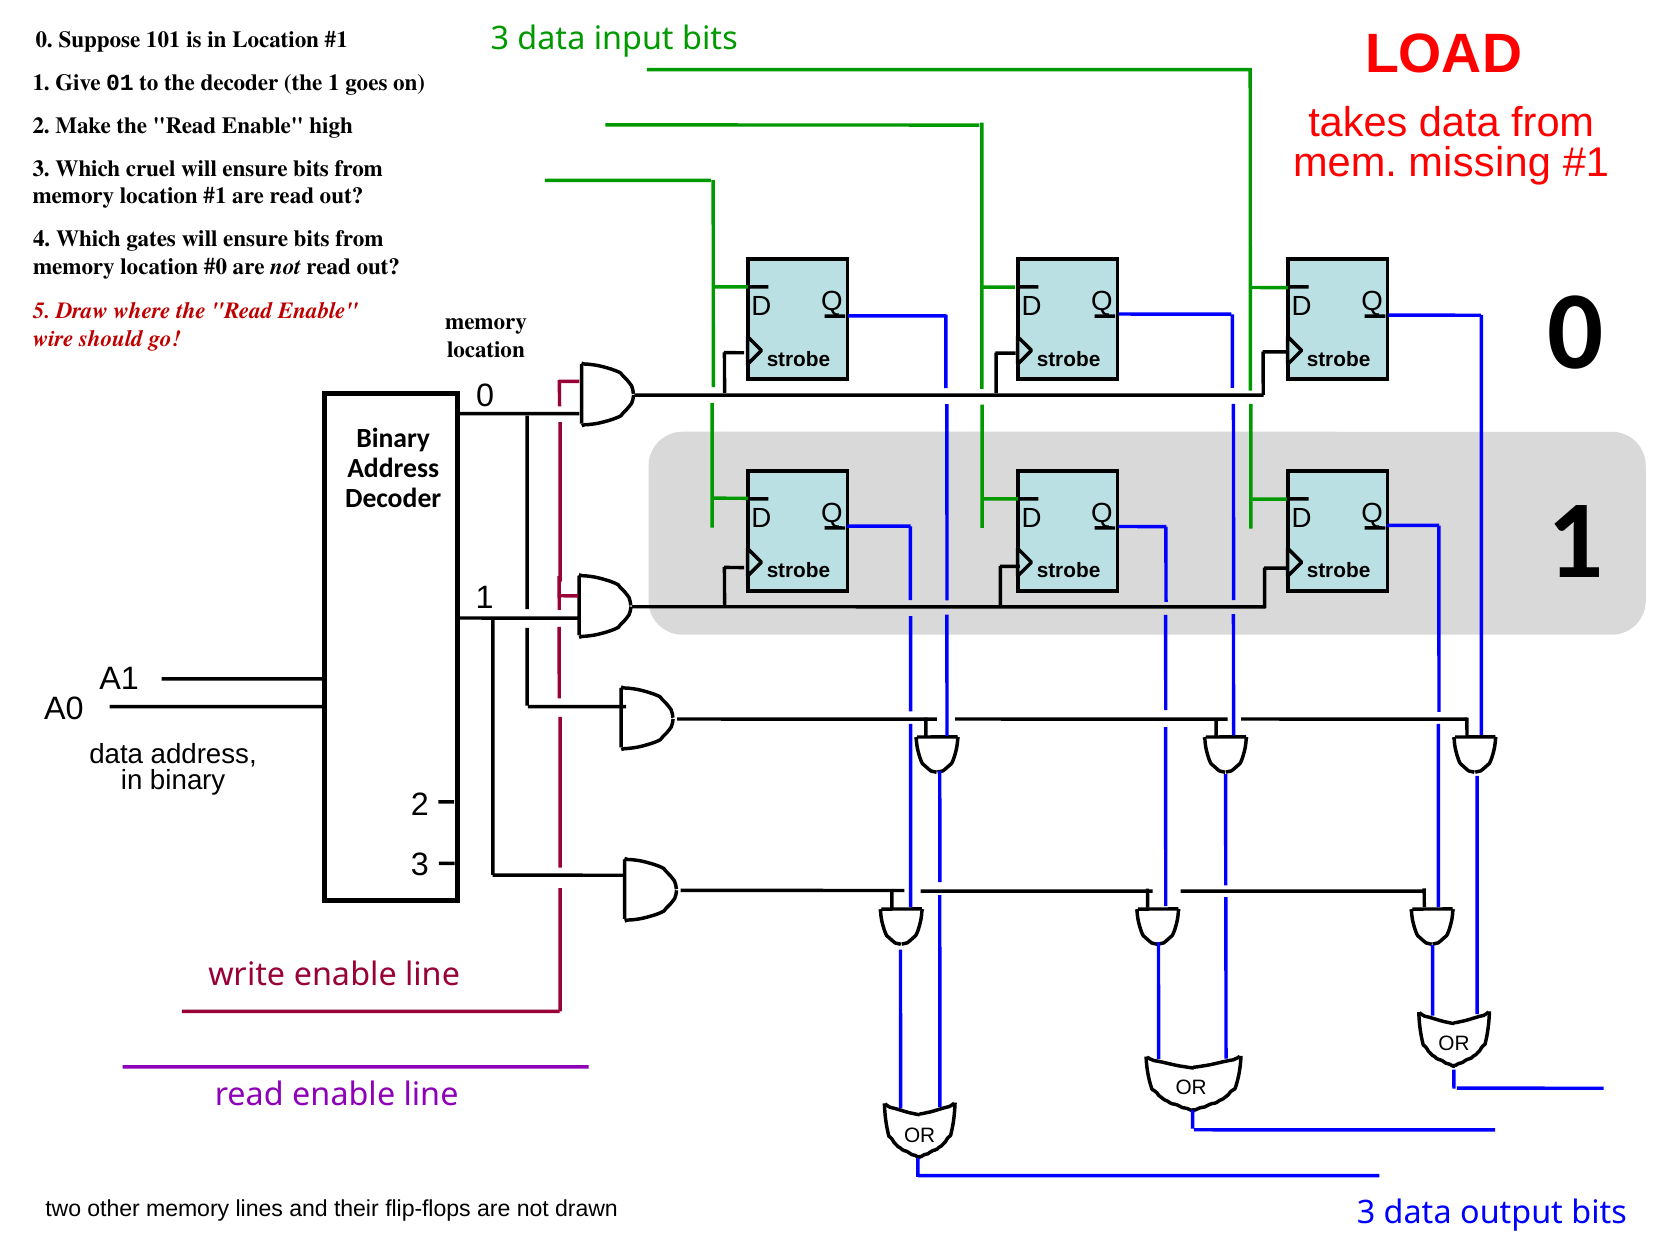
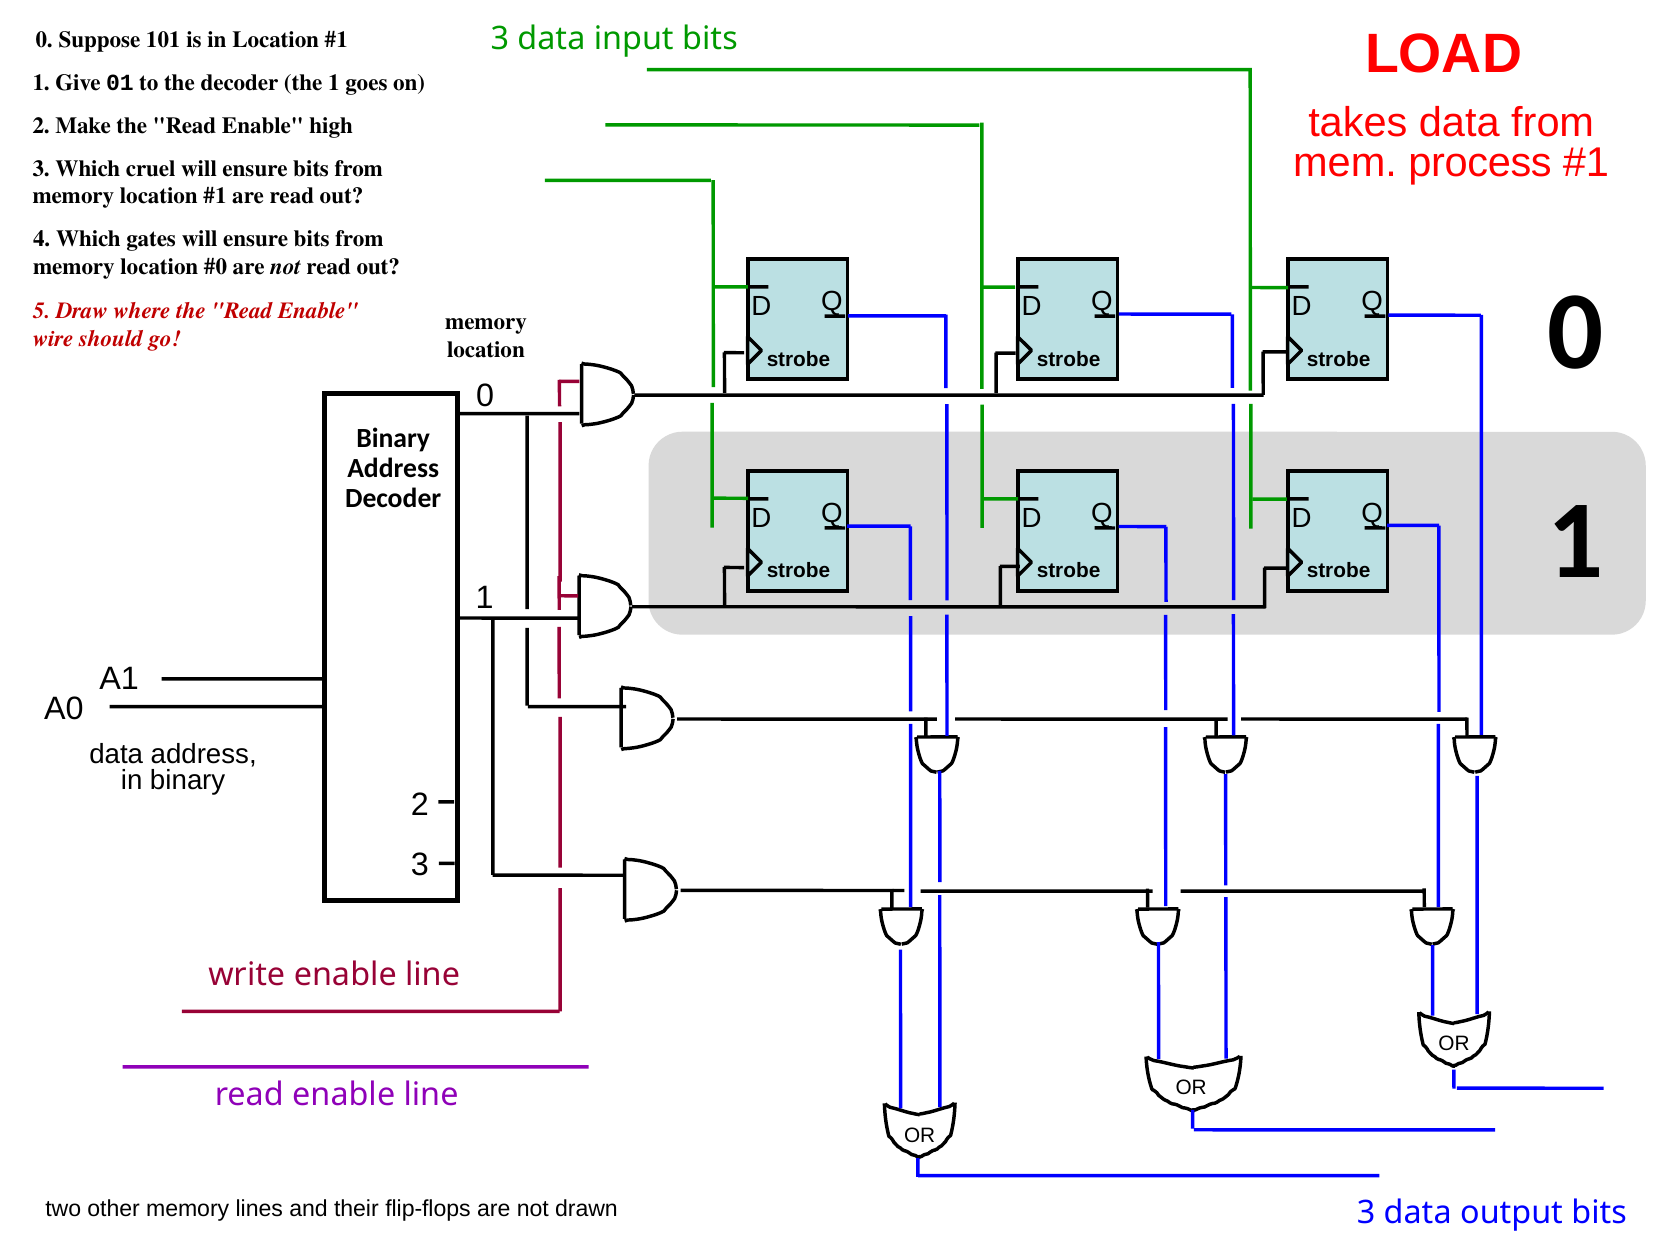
missing: missing -> process (1480, 162)
